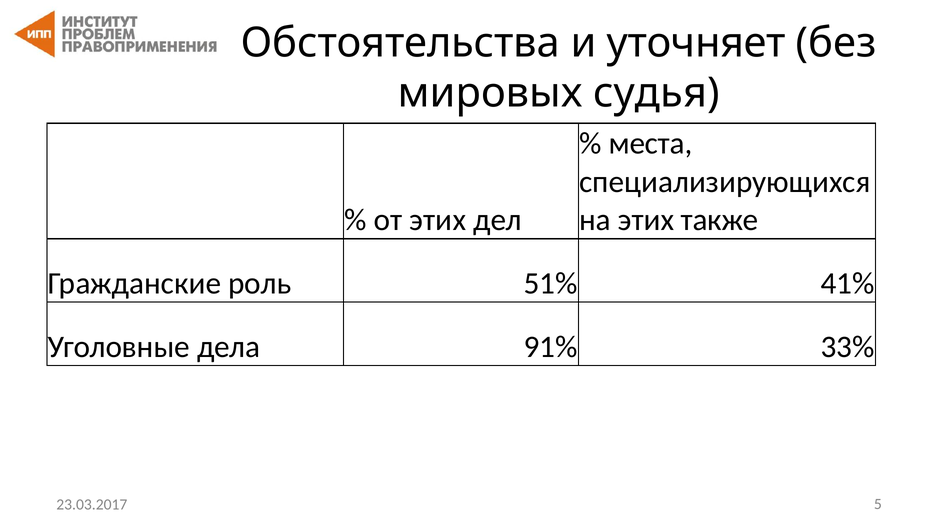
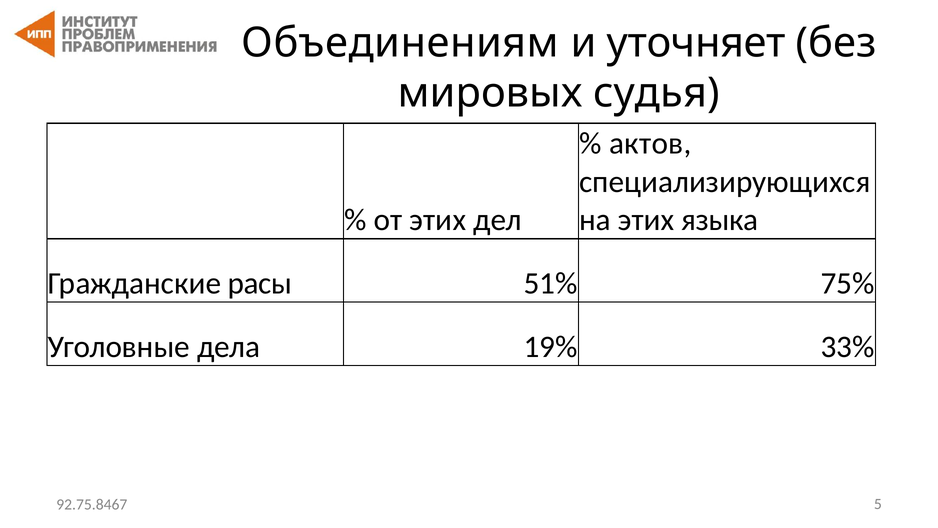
Обстоятельства: Обстоятельства -> Объединениям (400, 43)
места: места -> актов (650, 143)
также: также -> языка (720, 220)
роль: роль -> расы (260, 283)
41%: 41% -> 75% (848, 283)
91%: 91% -> 19% (550, 346)
23.03.2017: 23.03.2017 -> 92.75.8467 (92, 504)
